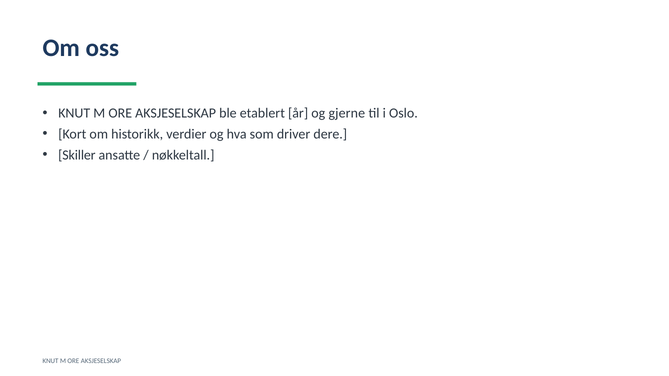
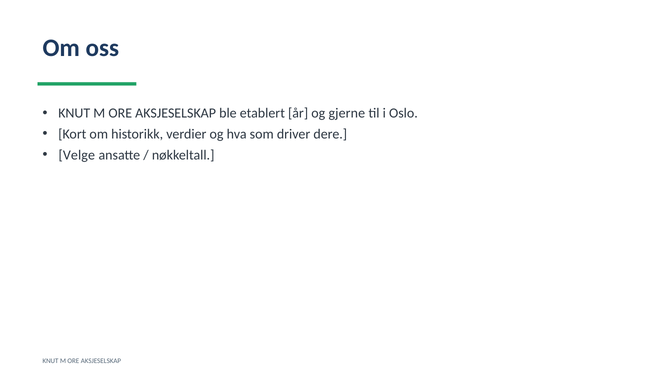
Skiller: Skiller -> Velge (77, 155)
